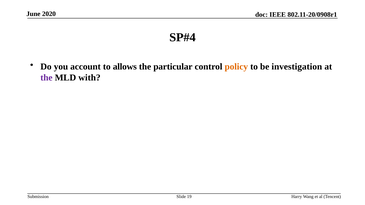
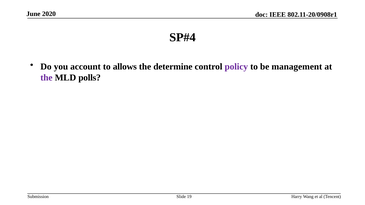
particular: particular -> determine (173, 67)
policy colour: orange -> purple (236, 67)
investigation: investigation -> management (297, 67)
with: with -> polls (90, 78)
